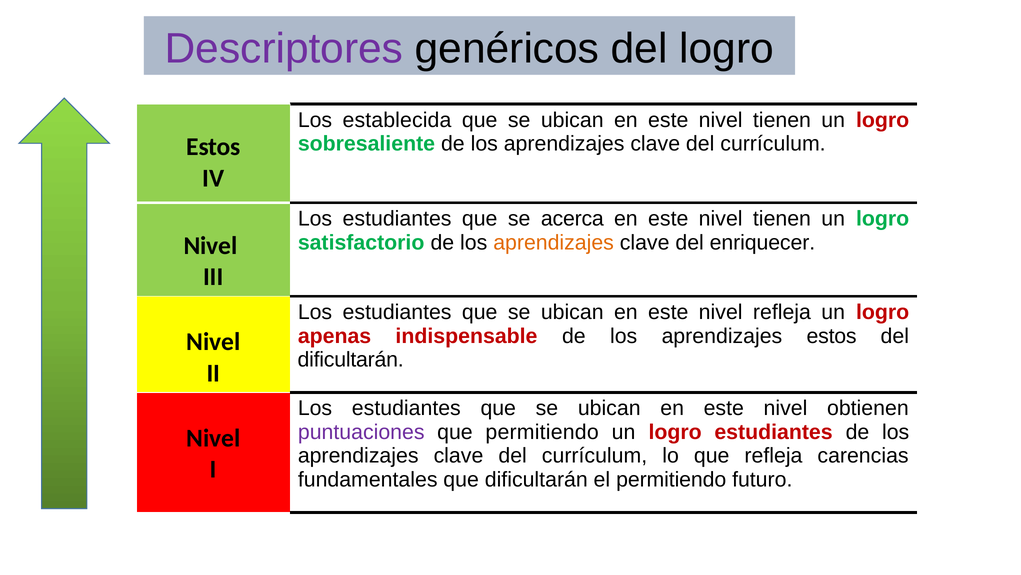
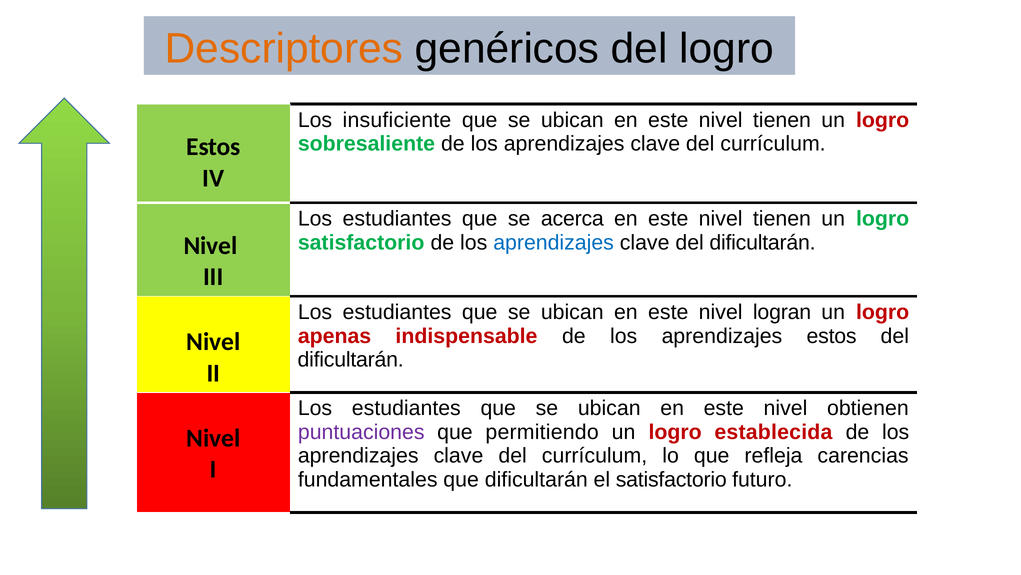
Descriptores colour: purple -> orange (284, 48)
establecida: establecida -> insuficiente (397, 120)
aprendizajes colour: orange -> blue (554, 242)
clave del enriquecer: enriquecer -> dificultarán (762, 242)
nivel refleja: refleja -> logran (782, 312)
logro estudiantes: estudiantes -> establecida (773, 432)
el permitiendo: permitiendo -> satisfactorio (671, 479)
